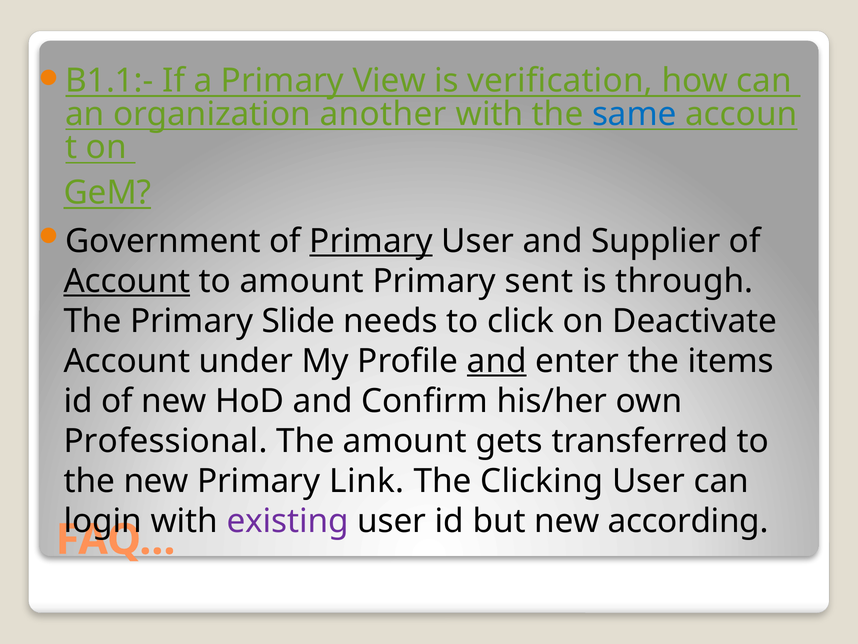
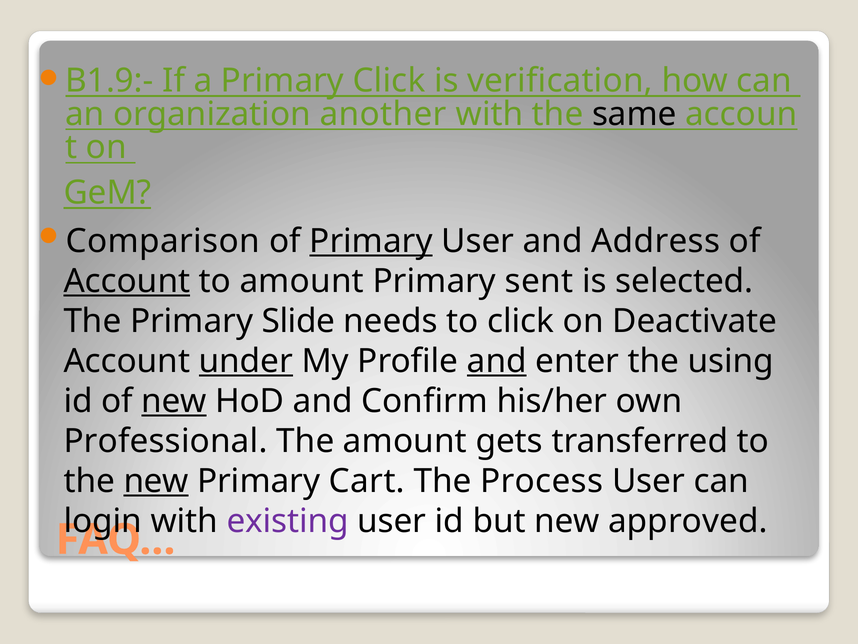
B1.1:-: B1.1:- -> B1.9:- (109, 81)
Primary View: View -> Click (389, 81)
same colour: blue -> black (634, 114)
Government: Government -> Comparison (163, 241)
Supplier: Supplier -> Address (656, 241)
through: through -> selected (684, 281)
under underline: none -> present (246, 361)
items: items -> using (731, 361)
new underline: none -> present (174, 401)
new underline: none -> present (156, 481)
Link: Link -> Cart (367, 481)
Clicking: Clicking -> Process (542, 481)
according: according -> approved (688, 521)
